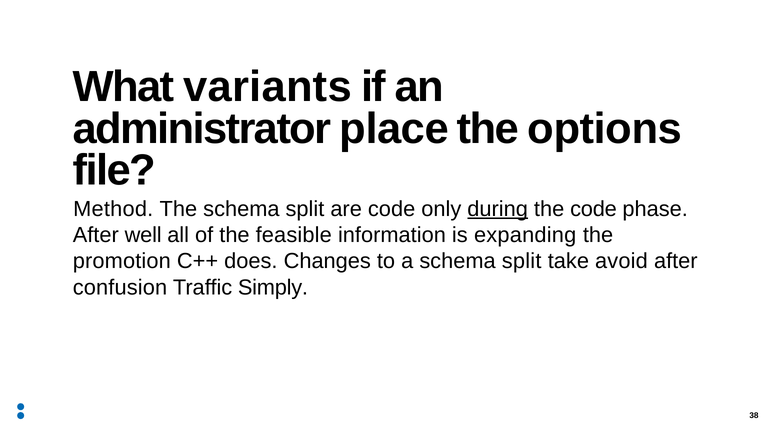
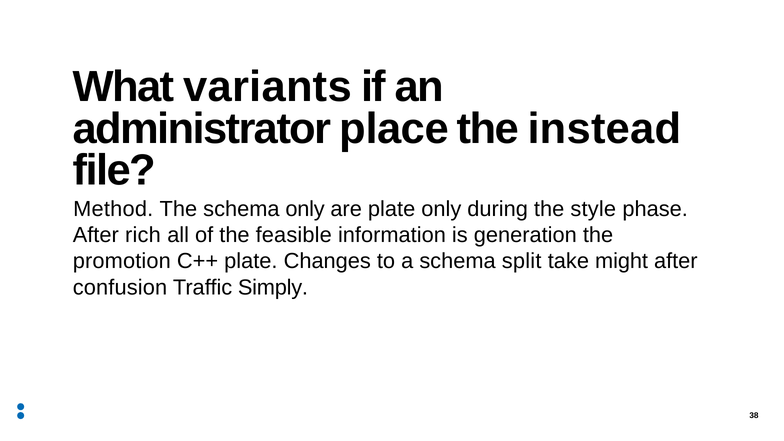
options: options -> instead (604, 129)
The schema split: split -> only (305, 209)
are code: code -> plate (392, 209)
during underline: present -> none (498, 209)
the code: code -> style (593, 209)
well: well -> rich (143, 235)
expanding: expanding -> generation (525, 235)
C++ does: does -> plate (251, 261)
avoid: avoid -> might (622, 261)
